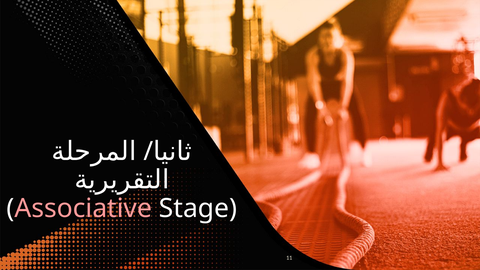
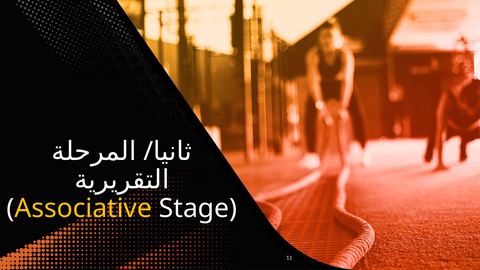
Associative colour: pink -> yellow (83, 209)
